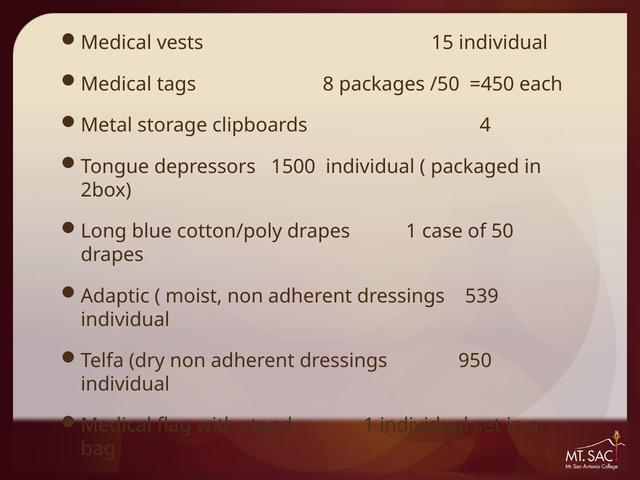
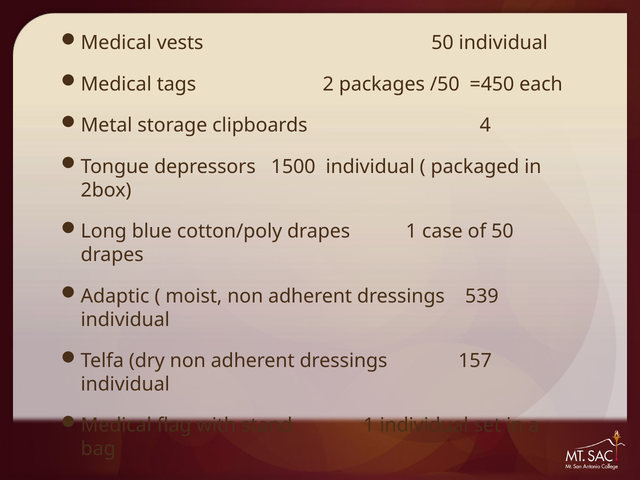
vests 15: 15 -> 50 (442, 43)
8: 8 -> 2 (328, 84)
950: 950 -> 157 (475, 361)
